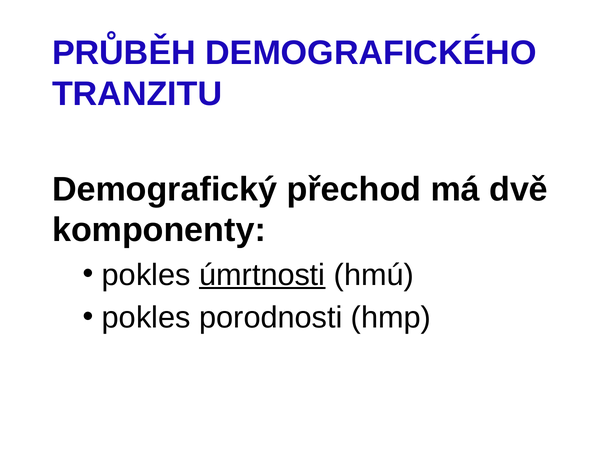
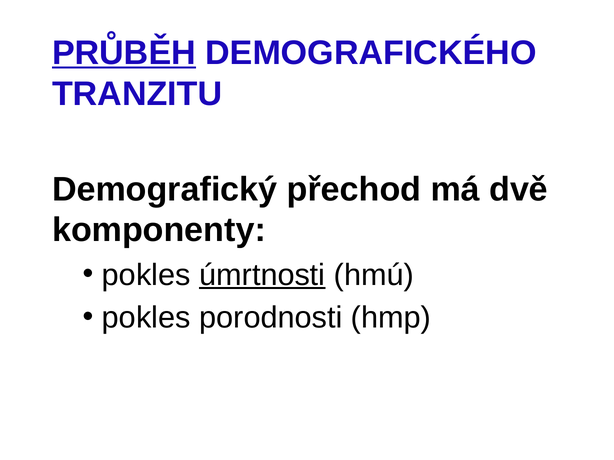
PRŮBĚH underline: none -> present (124, 53)
